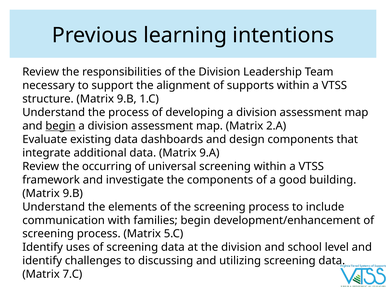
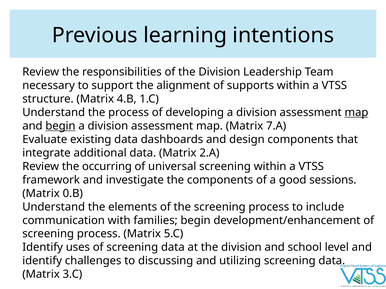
structure Matrix 9.B: 9.B -> 4.B (127, 99)
map underline: none -> present (356, 113)
2.A: 2.A -> 7.A (276, 126)
9.A: 9.A -> 2.A (209, 153)
building: building -> sessions (333, 180)
9.B: 9.B -> 0.B (73, 194)
7.C: 7.C -> 3.C (72, 275)
